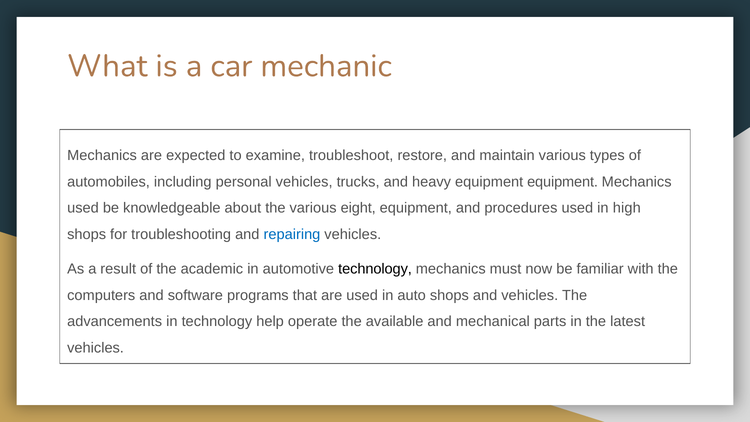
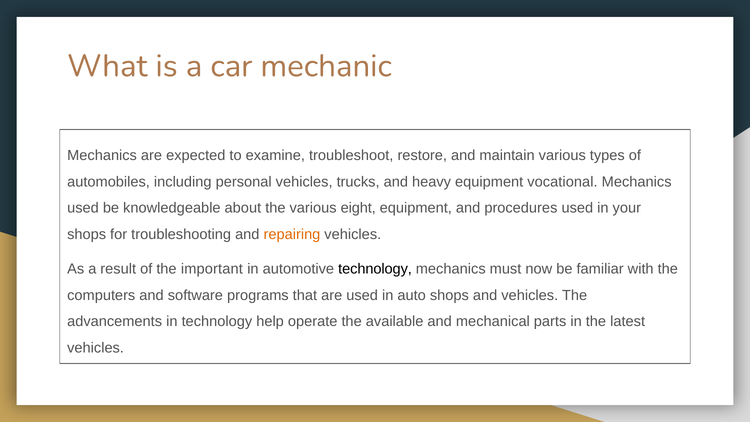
equipment equipment: equipment -> vocational (562, 182)
high: high -> your (627, 208)
repairing colour: blue -> orange (292, 234)
academic: academic -> important (212, 269)
